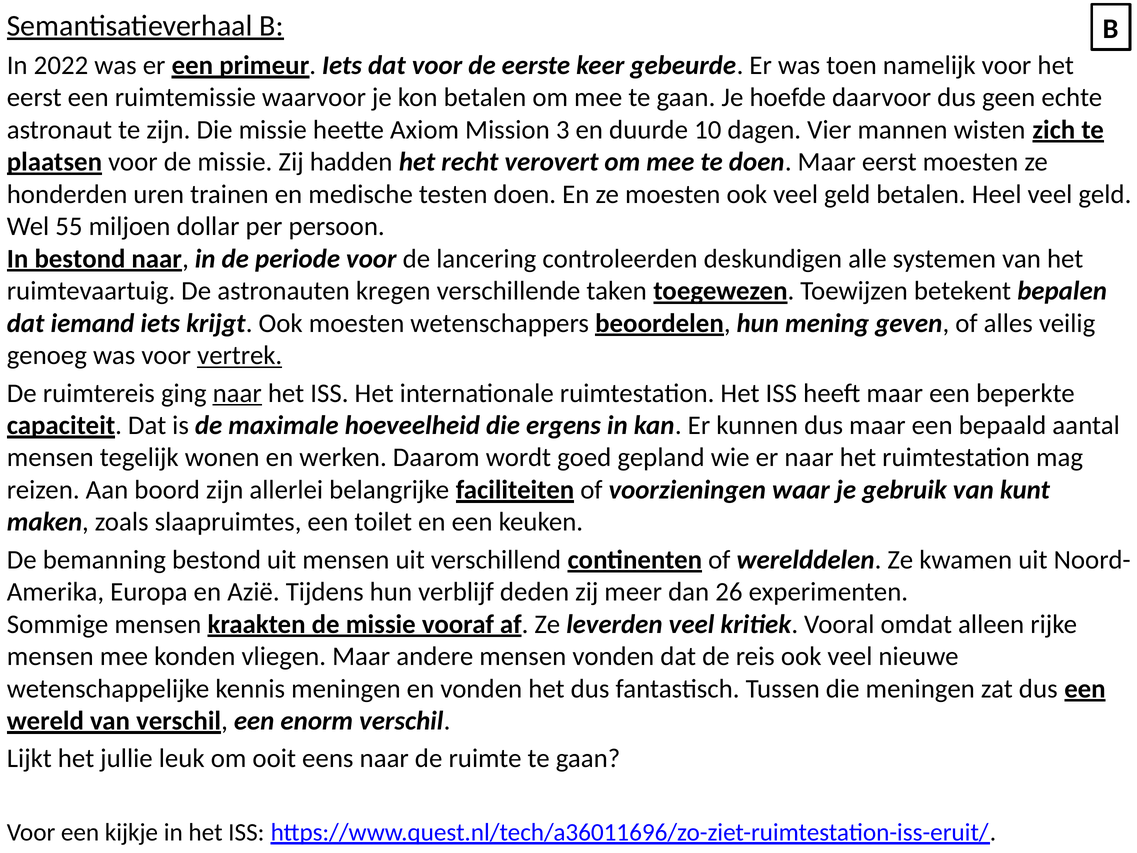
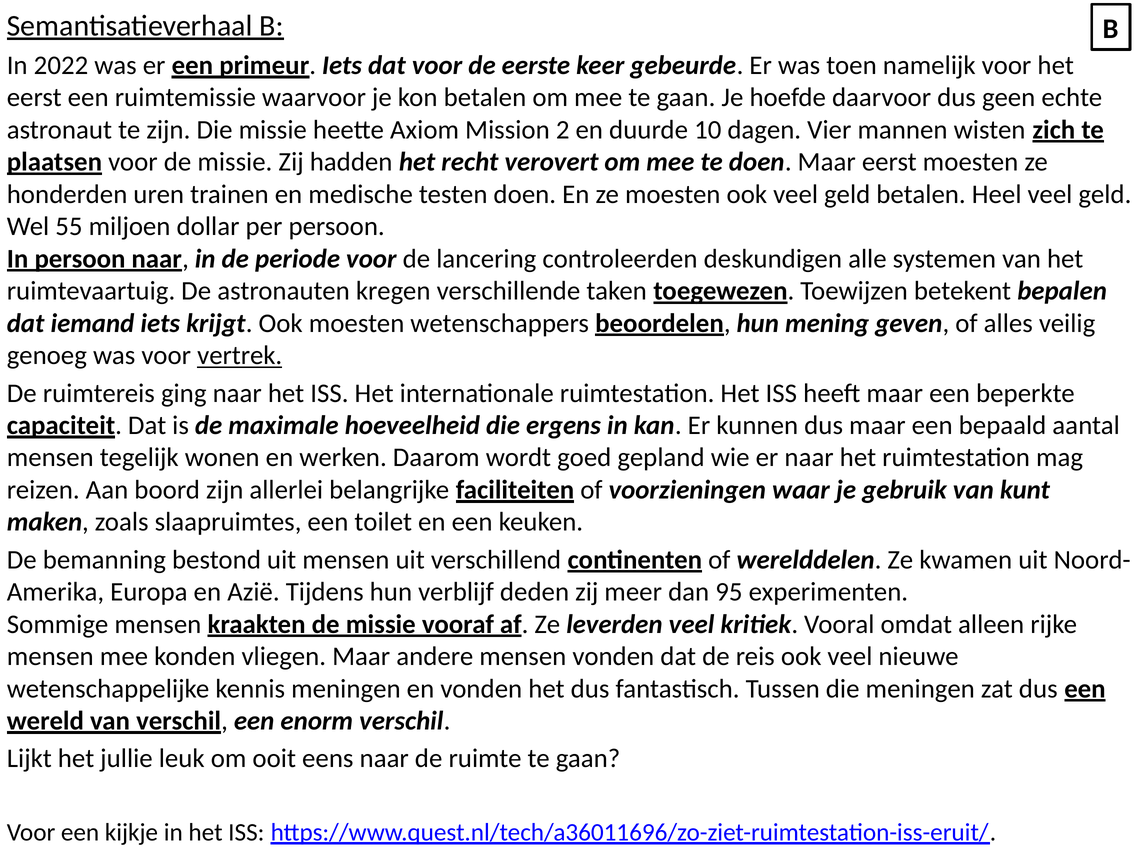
3: 3 -> 2 (563, 130)
In bestond: bestond -> persoon (80, 259)
naar underline: present -> none (237, 393)
26: 26 -> 95 (729, 592)
